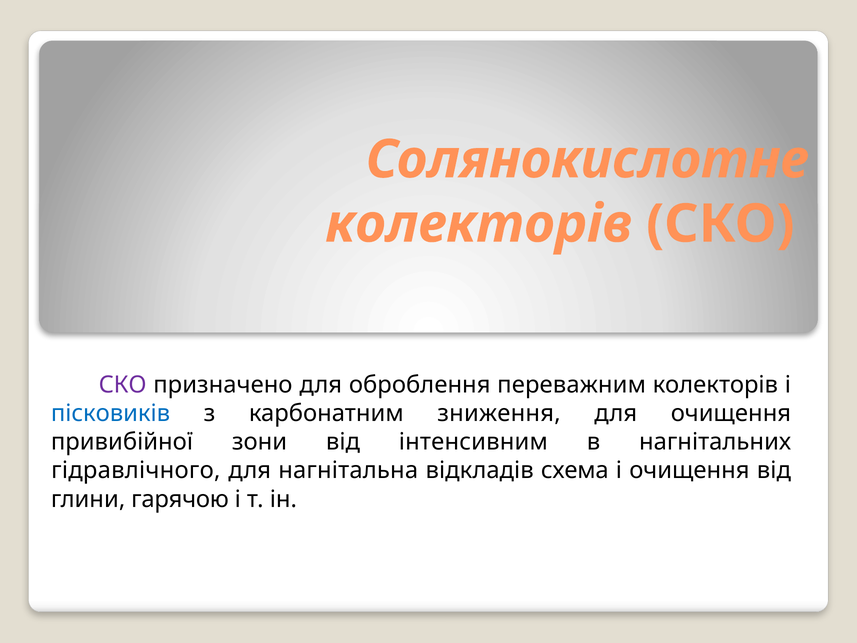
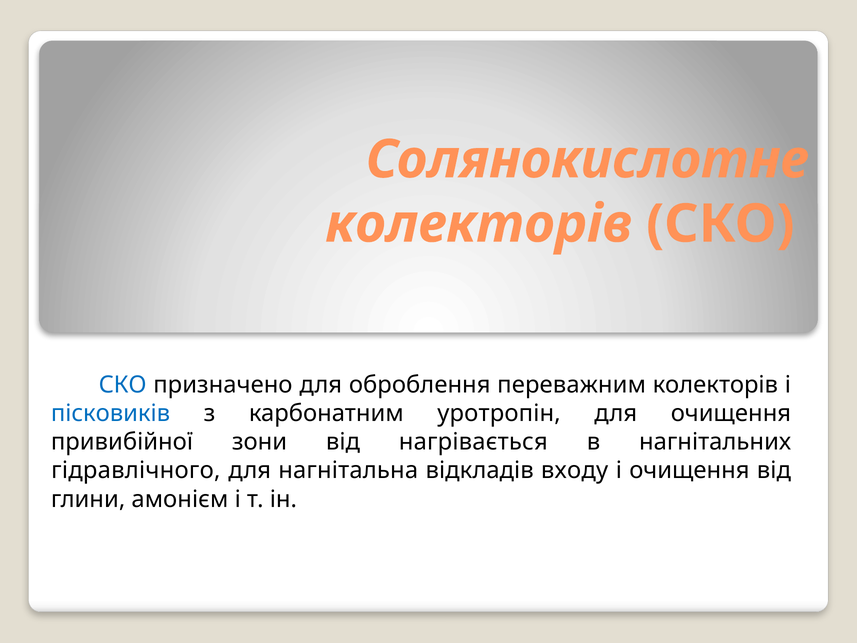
СКО colour: purple -> blue (123, 385)
зниження: зниження -> уротропін (499, 413)
інтенсивним: інтенсивним -> нагрівається (473, 442)
схема: схема -> входу (575, 470)
гарячою: гарячою -> амонієм (180, 499)
